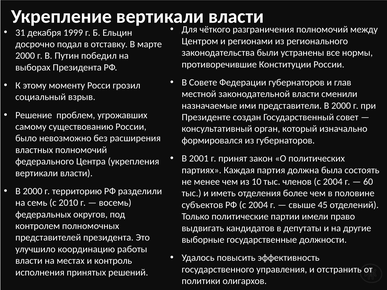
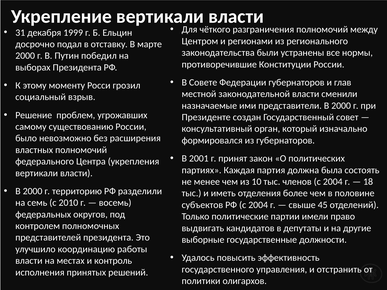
60: 60 -> 18 (368, 182)
